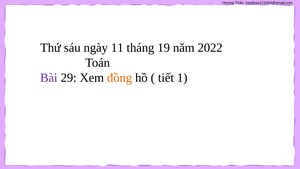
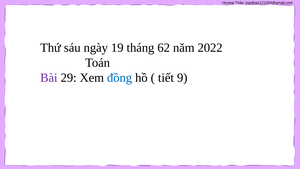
11: 11 -> 19 (117, 48)
19: 19 -> 62 (164, 48)
đồng colour: orange -> blue (120, 78)
1: 1 -> 9 (182, 78)
